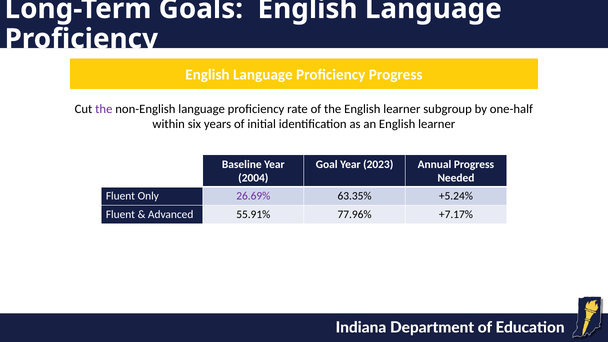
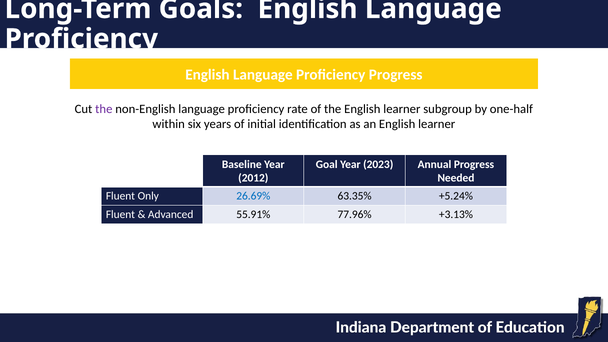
2004: 2004 -> 2012 (253, 178)
26.69% colour: purple -> blue (253, 196)
+7.17%: +7.17% -> +3.13% (456, 215)
